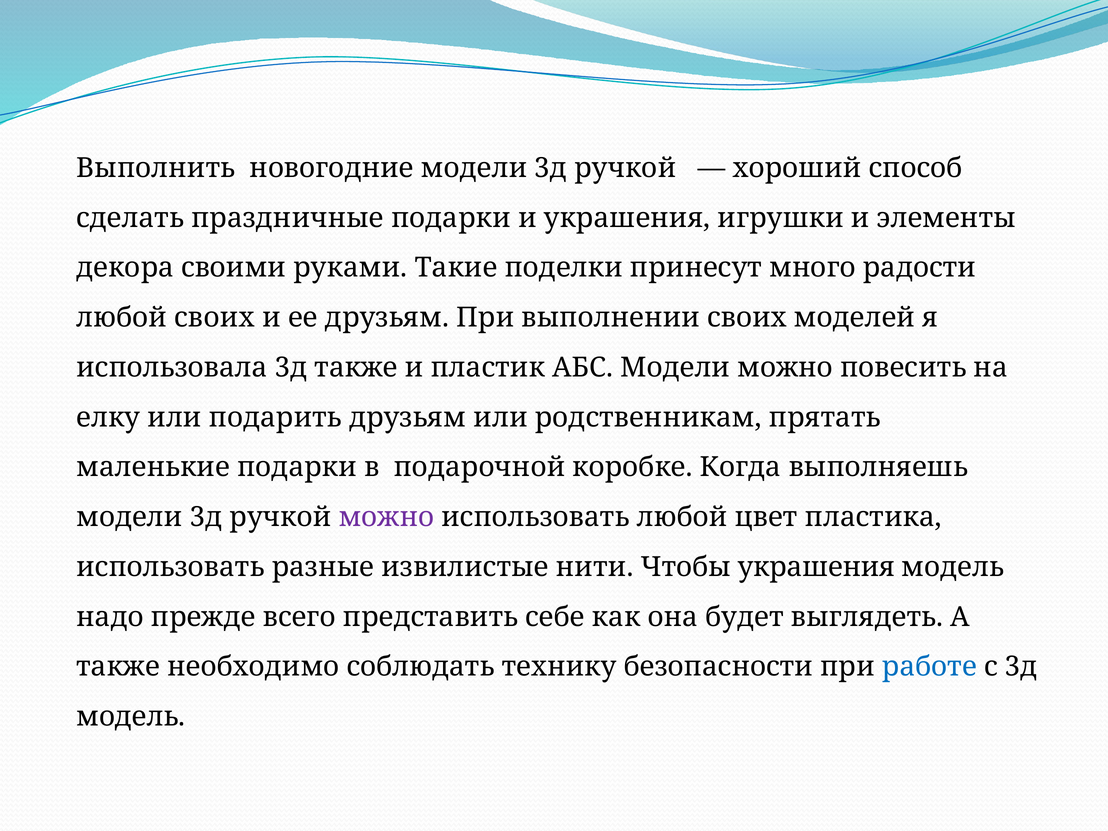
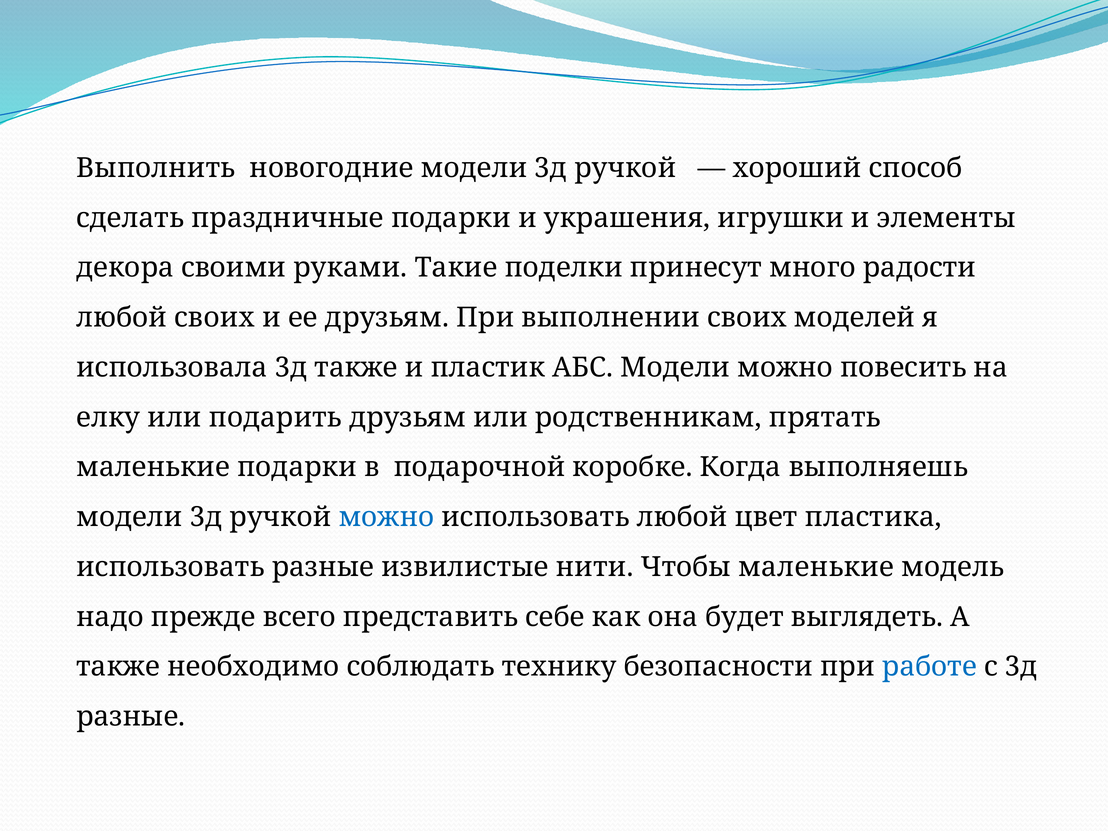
можно colour: purple -> blue (386, 517)
Чтобы украшения: украшения -> маленькие (816, 567)
модель: модель -> разные (131, 717)
